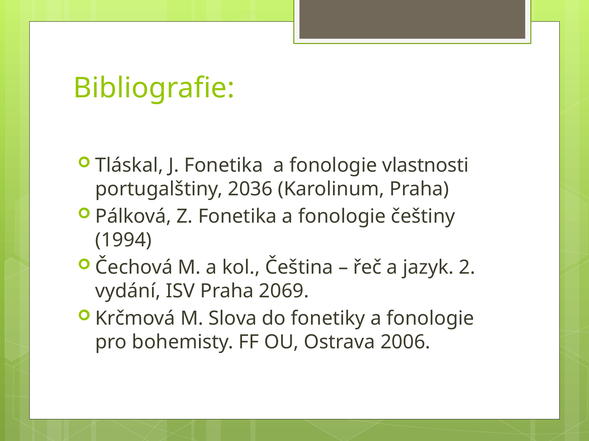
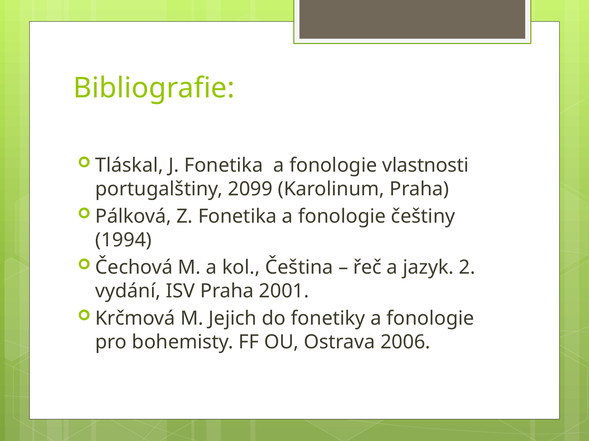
2036: 2036 -> 2099 (250, 189)
2069: 2069 -> 2001 (284, 291)
Slova: Slova -> Jejich (233, 319)
